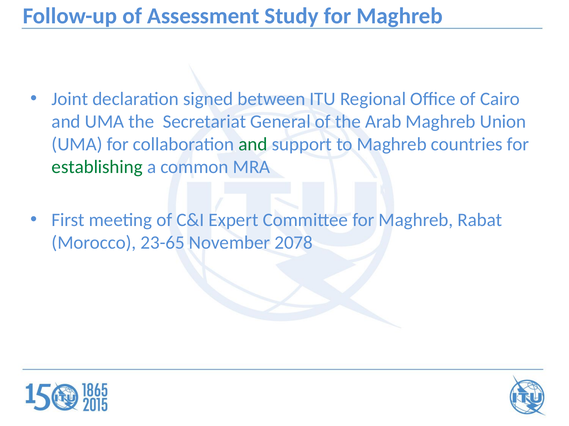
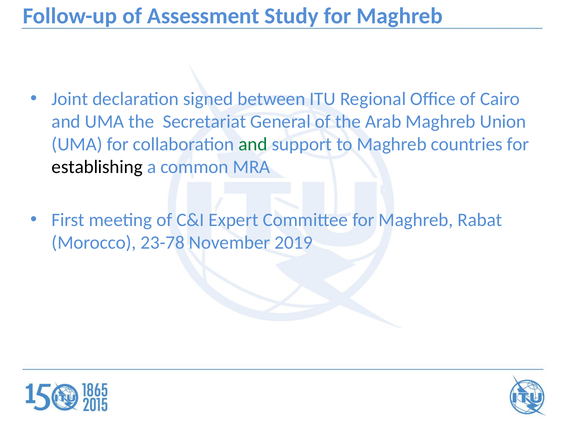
establishing colour: green -> black (97, 167)
23-65: 23-65 -> 23-78 (163, 243)
2078: 2078 -> 2019 (294, 243)
